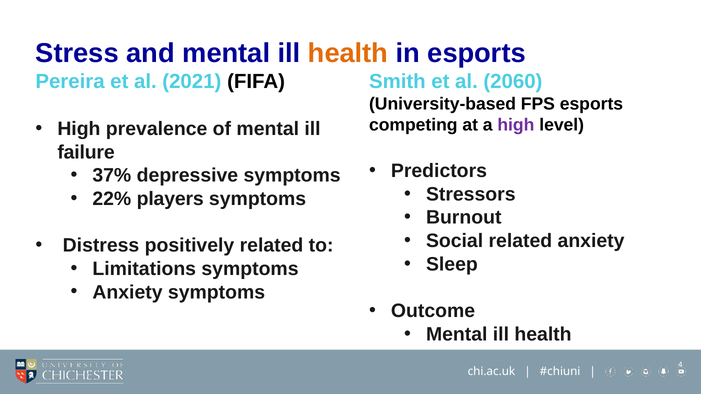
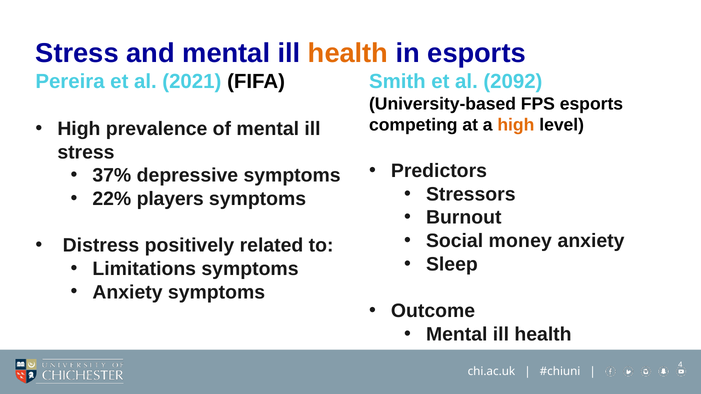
2060: 2060 -> 2092 (513, 82)
high colour: purple -> orange (516, 125)
failure: failure -> stress (86, 152)
Social related: related -> money (520, 241)
